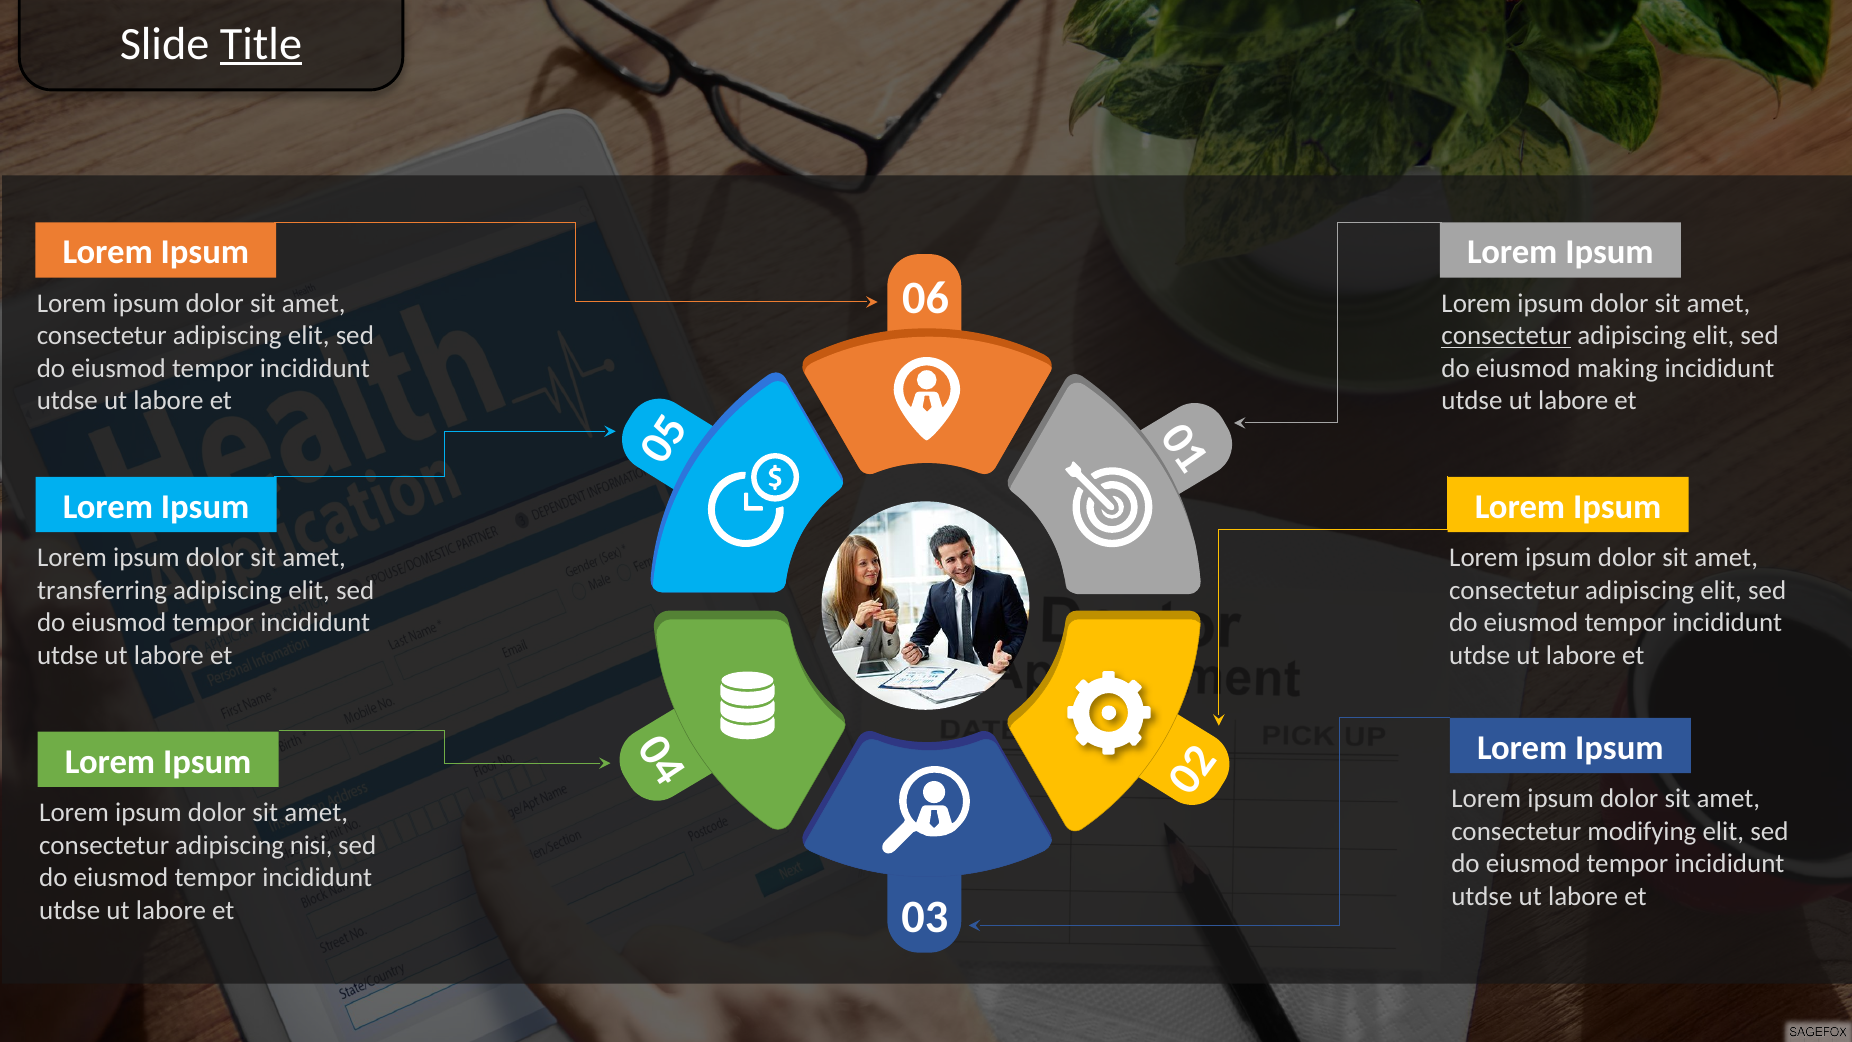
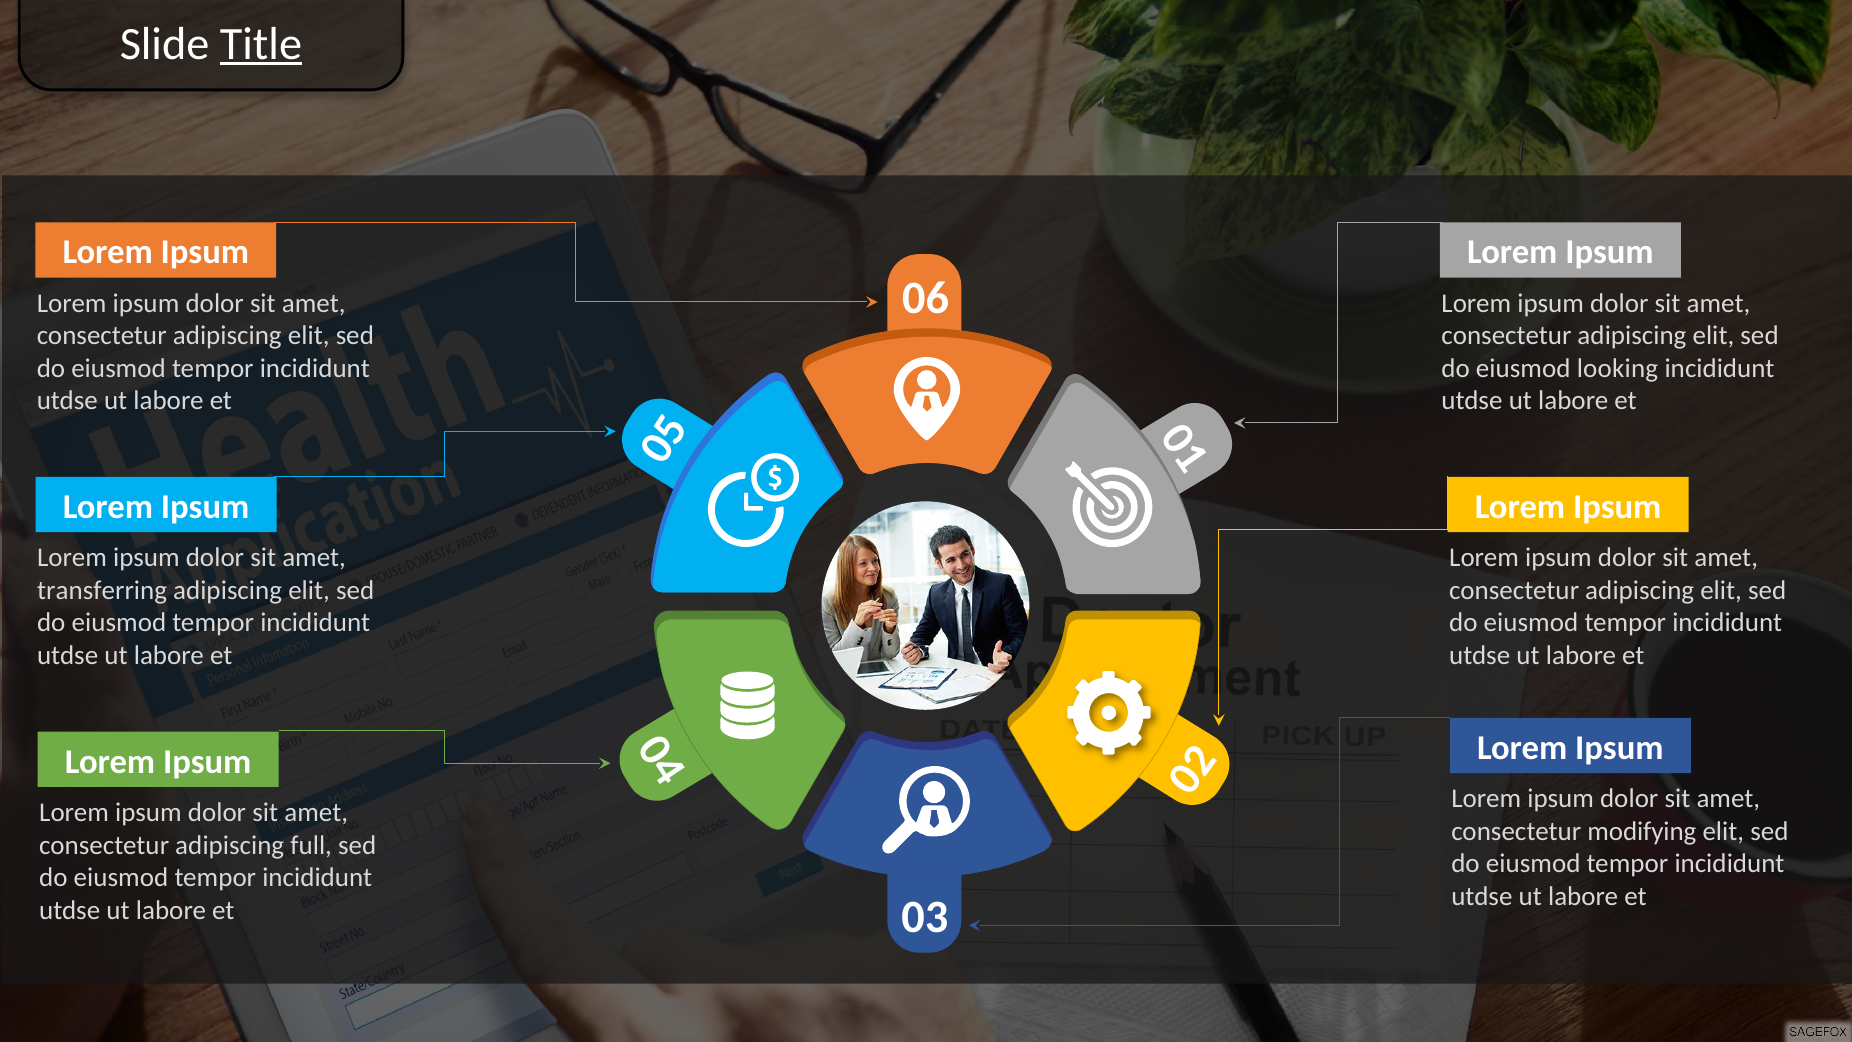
consectetur underline: present -> none (1506, 336)
making: making -> looking (1617, 368)
nisi: nisi -> full (311, 845)
